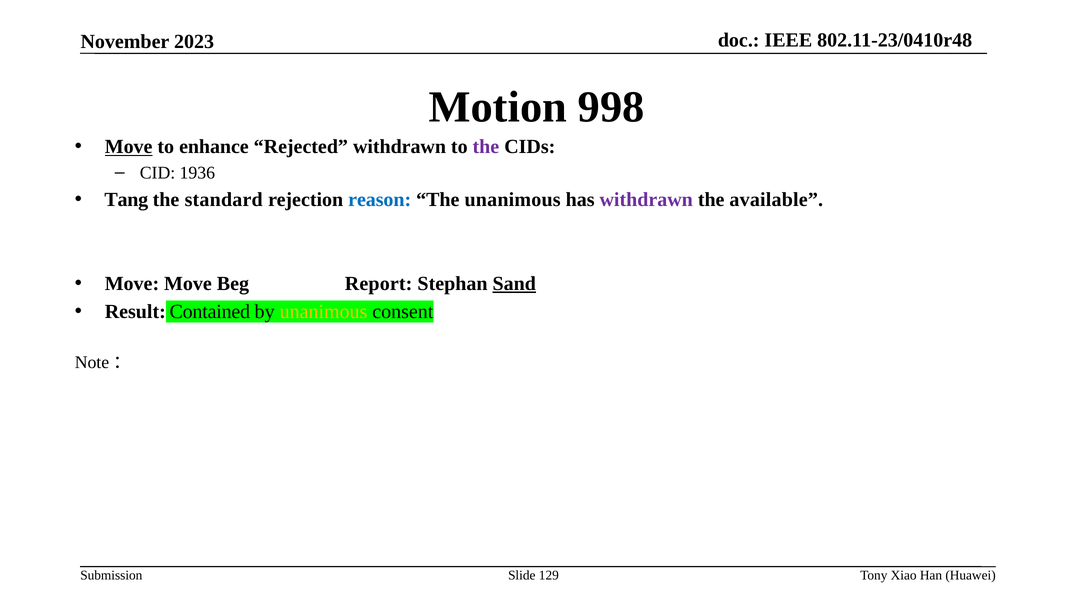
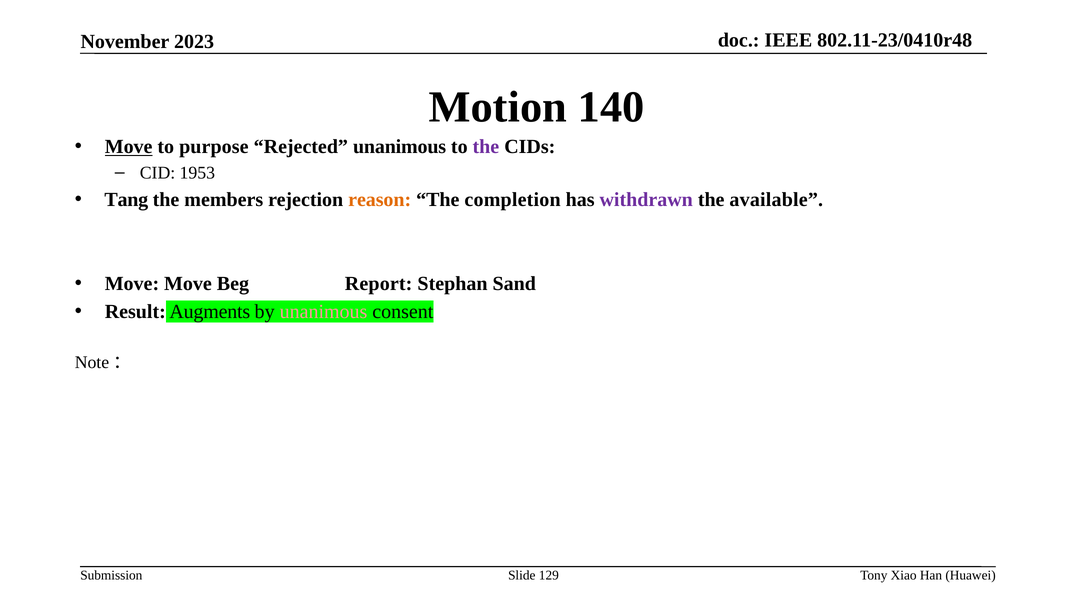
998: 998 -> 140 (611, 107)
enhance: enhance -> purpose (214, 147)
Rejected withdrawn: withdrawn -> unanimous (400, 147)
1936: 1936 -> 1953 (197, 173)
standard: standard -> members (224, 200)
reason colour: blue -> orange (380, 200)
The unanimous: unanimous -> completion (513, 200)
Sand underline: present -> none (514, 284)
Contained: Contained -> Augments (210, 312)
unanimous colour: yellow -> pink (324, 312)
